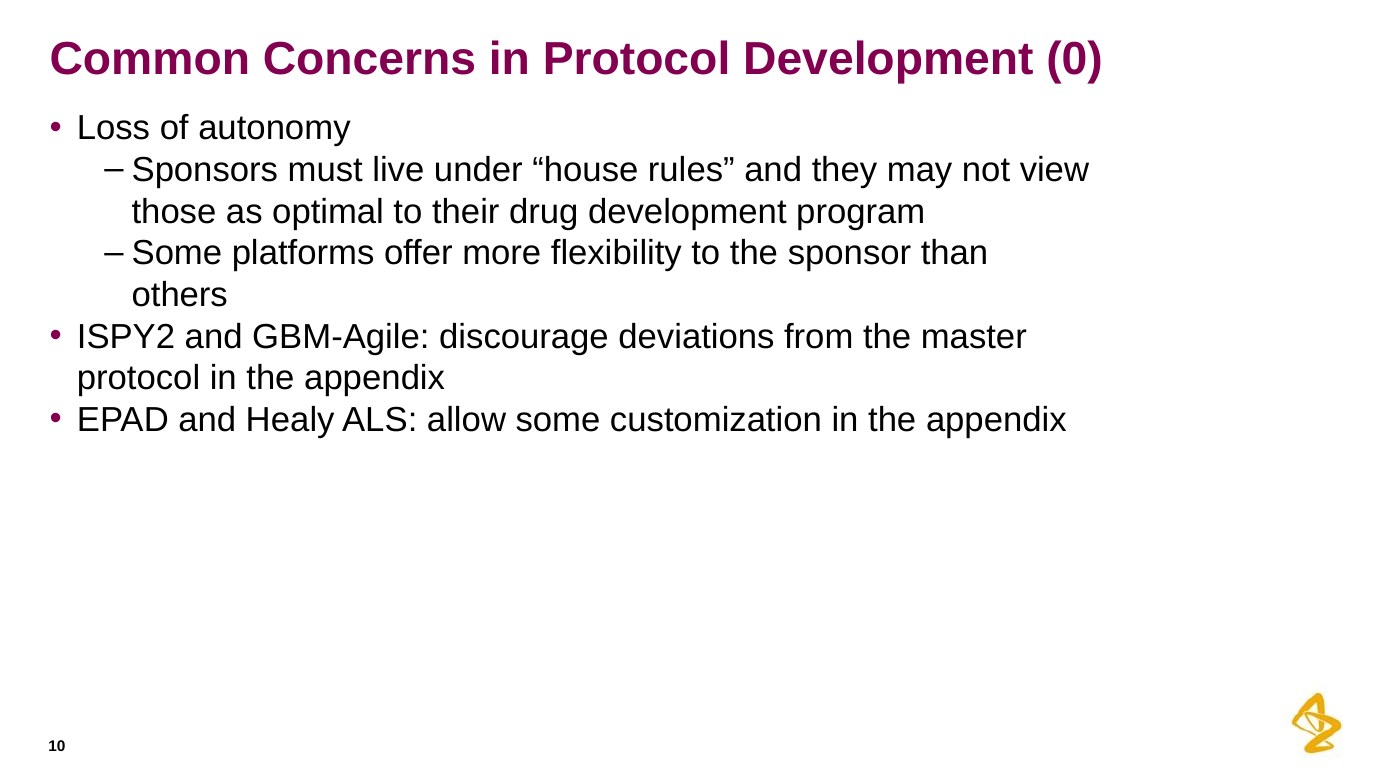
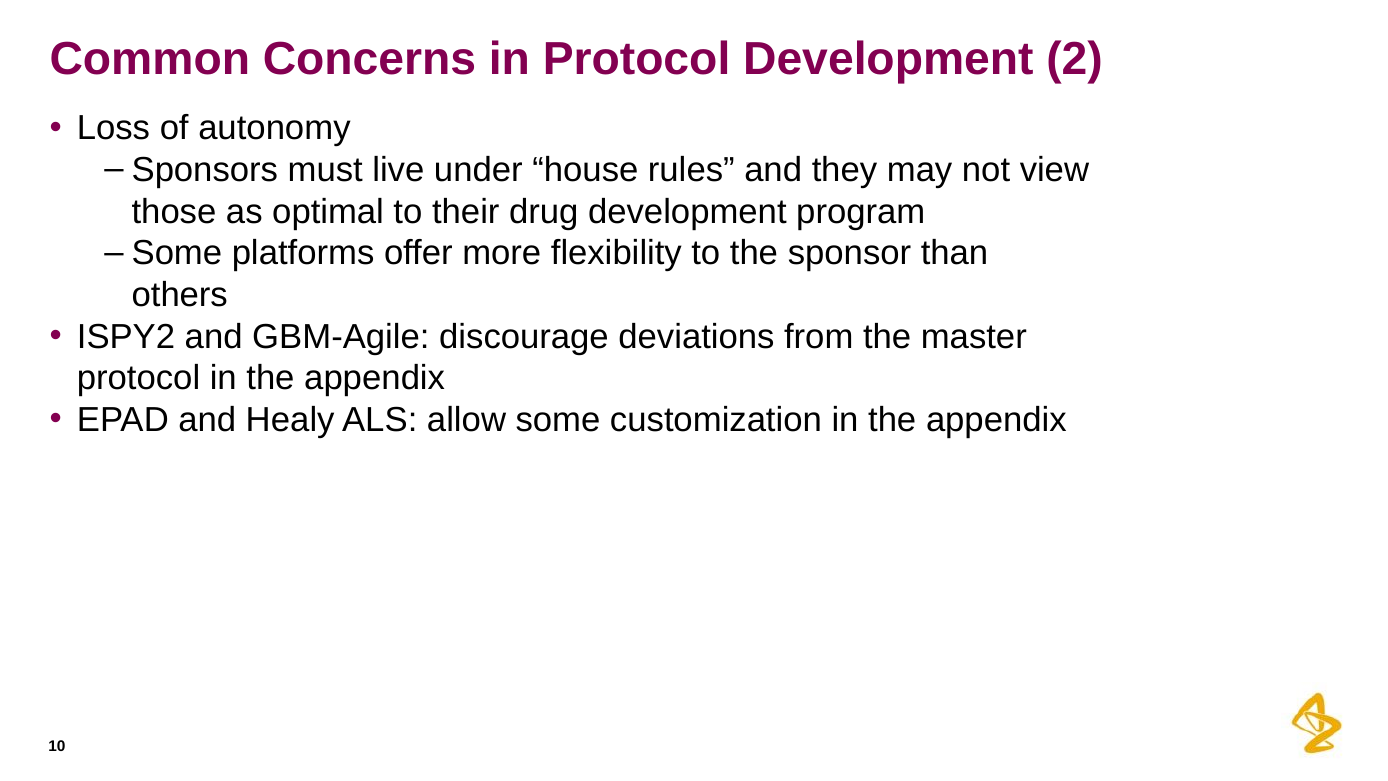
0: 0 -> 2 (1075, 60)
